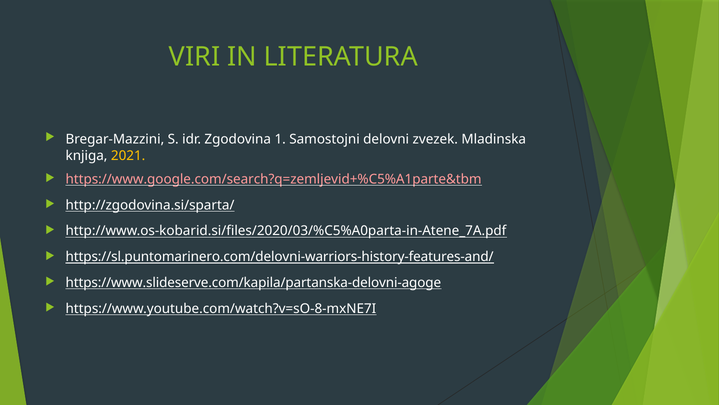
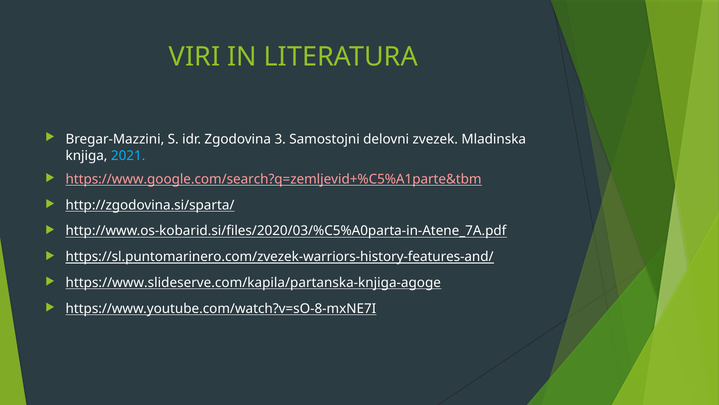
1: 1 -> 3 (280, 139)
2021 colour: yellow -> light blue (128, 155)
https://sl.puntomarinero.com/delovni-warriors-history-features-and/: https://sl.puntomarinero.com/delovni-warriors-history-features-and/ -> https://sl.puntomarinero.com/zvezek-warriors-history-features-and/ (280, 257)
https://www.slideserve.com/kapila/partanska-delovni-agoge: https://www.slideserve.com/kapila/partanska-delovni-agoge -> https://www.slideserve.com/kapila/partanska-knjiga-agoge (253, 282)
